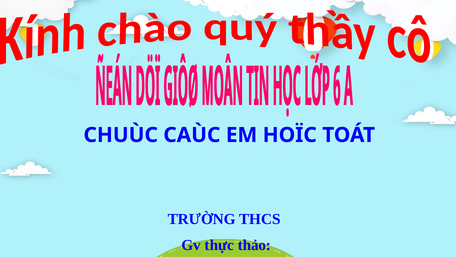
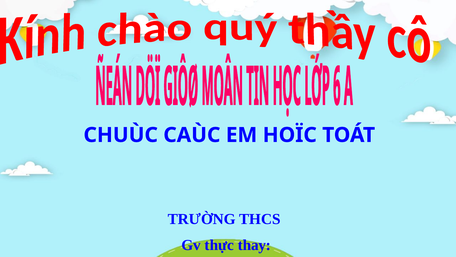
thảo: thảo -> thay (254, 245)
